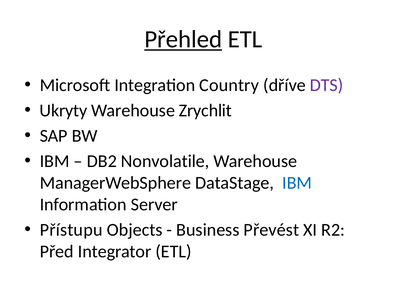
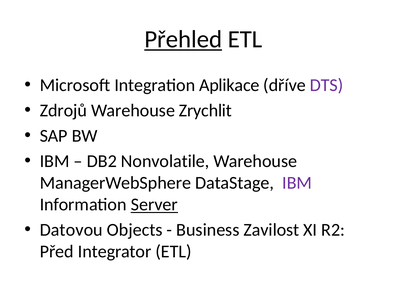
Country: Country -> Aplikace (229, 85)
Ukryty: Ukryty -> Zdrojů (63, 111)
IBM colour: blue -> purple (297, 183)
Server underline: none -> present (154, 205)
Přístupu: Přístupu -> Datovou (71, 230)
Převést: Převést -> Zavilost (271, 230)
